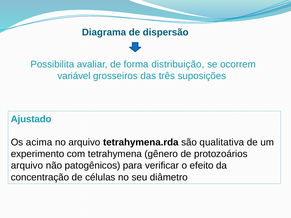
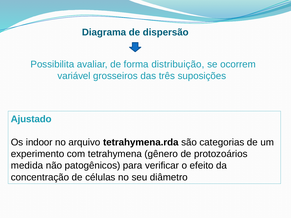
acima: acima -> indoor (39, 142)
qualitativa: qualitativa -> categorias (222, 142)
arquivo: arquivo -> medida (27, 166)
